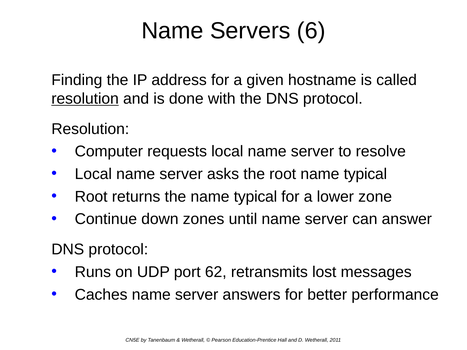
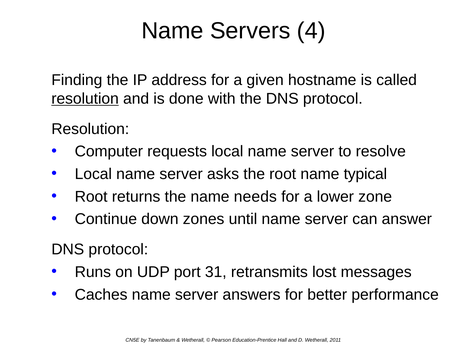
6: 6 -> 4 (311, 31)
the name typical: typical -> needs (255, 197)
62: 62 -> 31 (216, 272)
